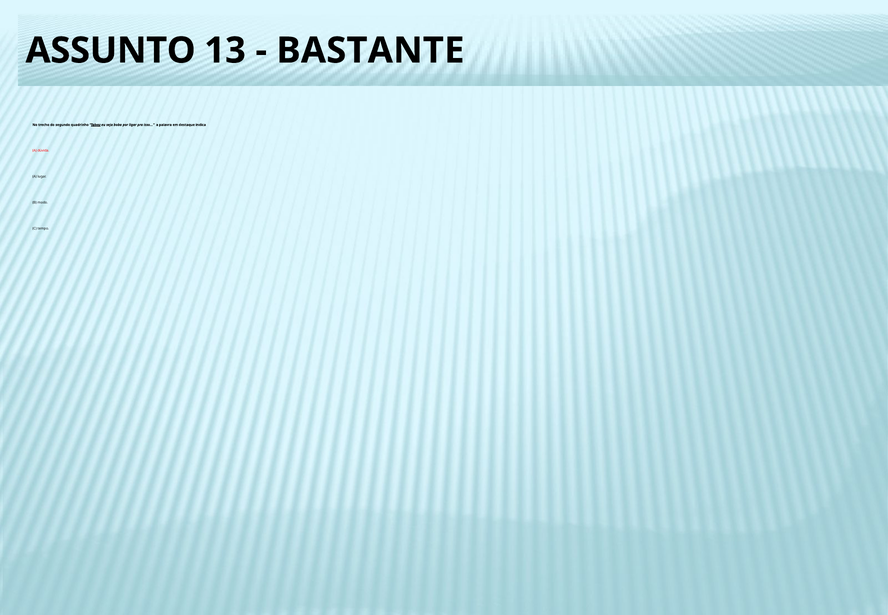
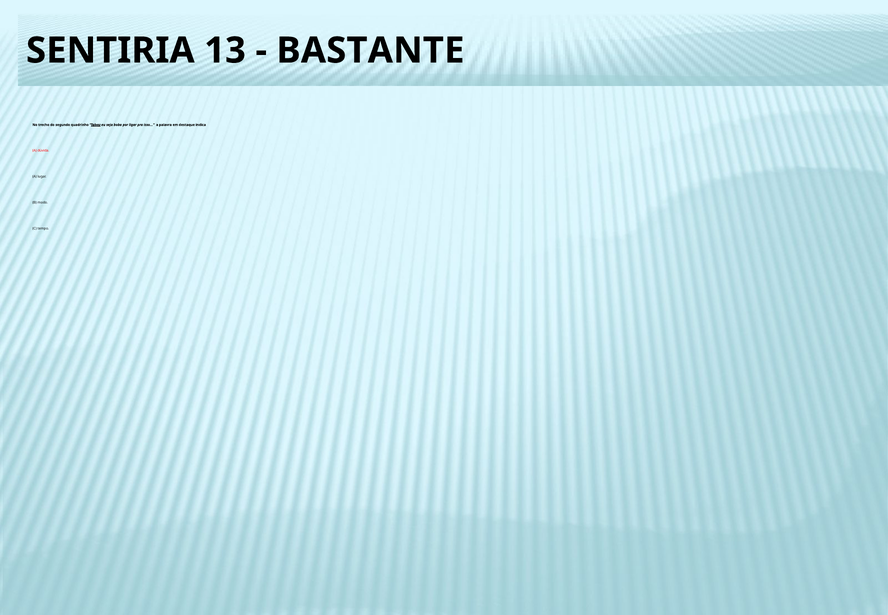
ASSUNTO: ASSUNTO -> SENTIRIA (110, 51)
